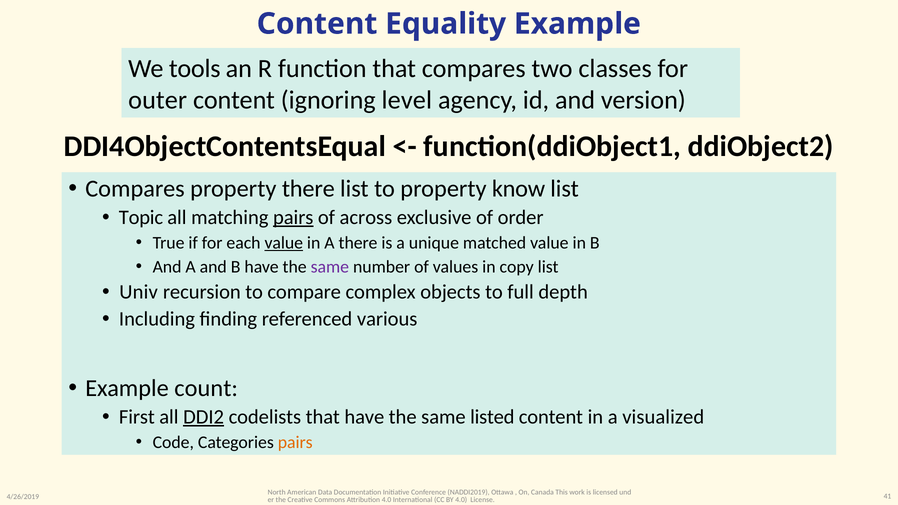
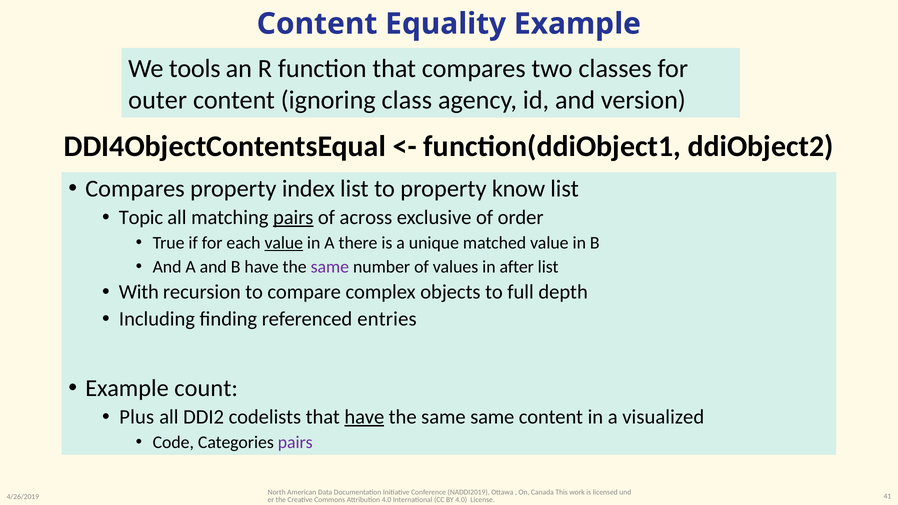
level: level -> class (407, 100)
property there: there -> index (308, 189)
copy: copy -> after (517, 267)
Univ: Univ -> With (139, 292)
various: various -> entries (387, 319)
First: First -> Plus (137, 417)
DDI2 underline: present -> none (204, 417)
have underline: none -> present (364, 417)
same listed: listed -> same (492, 417)
pairs colour: orange -> purple (295, 442)
